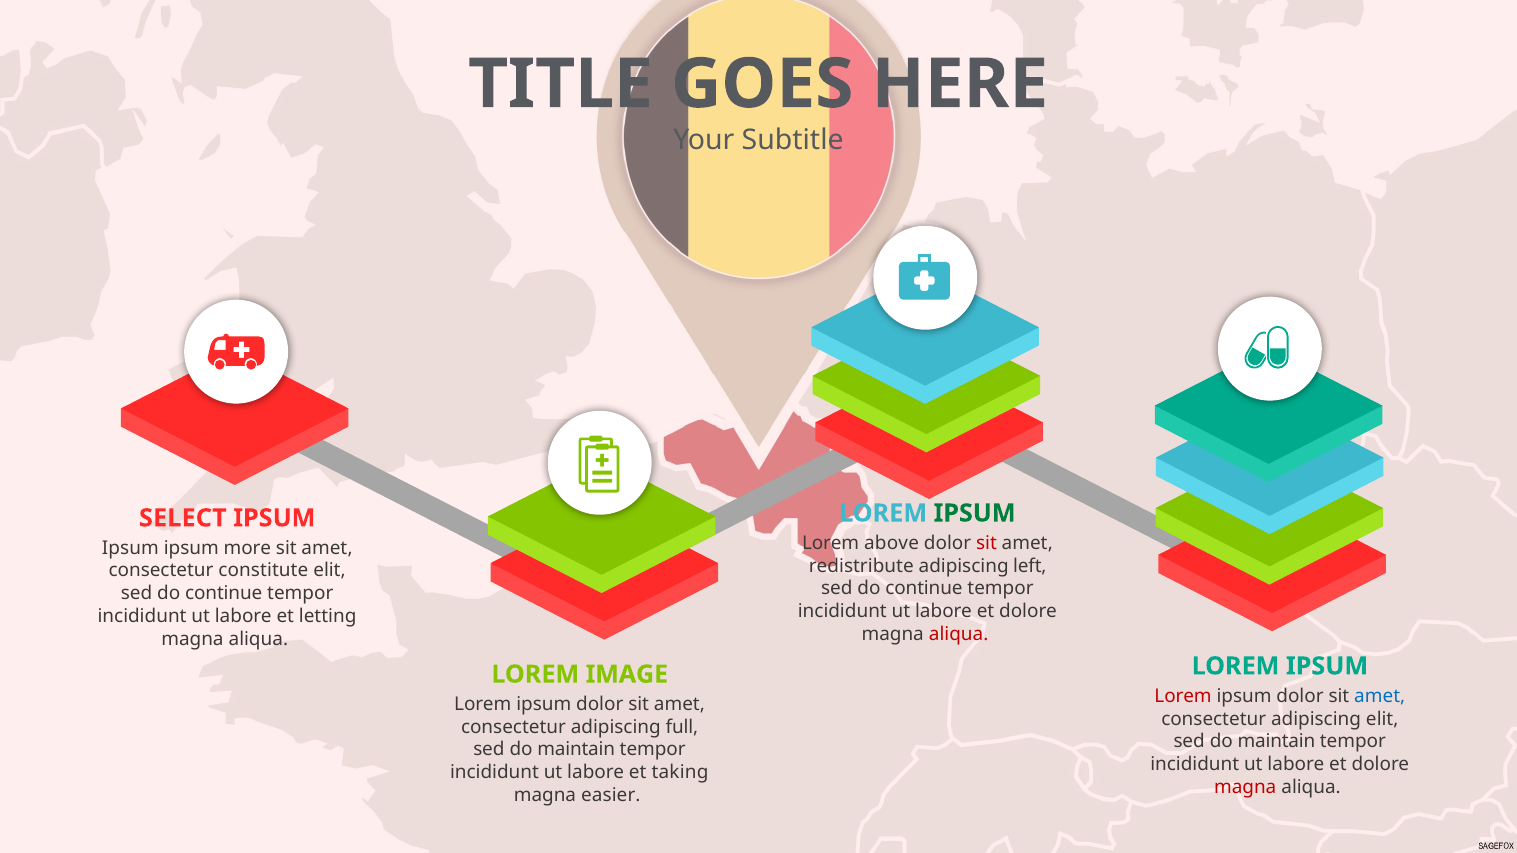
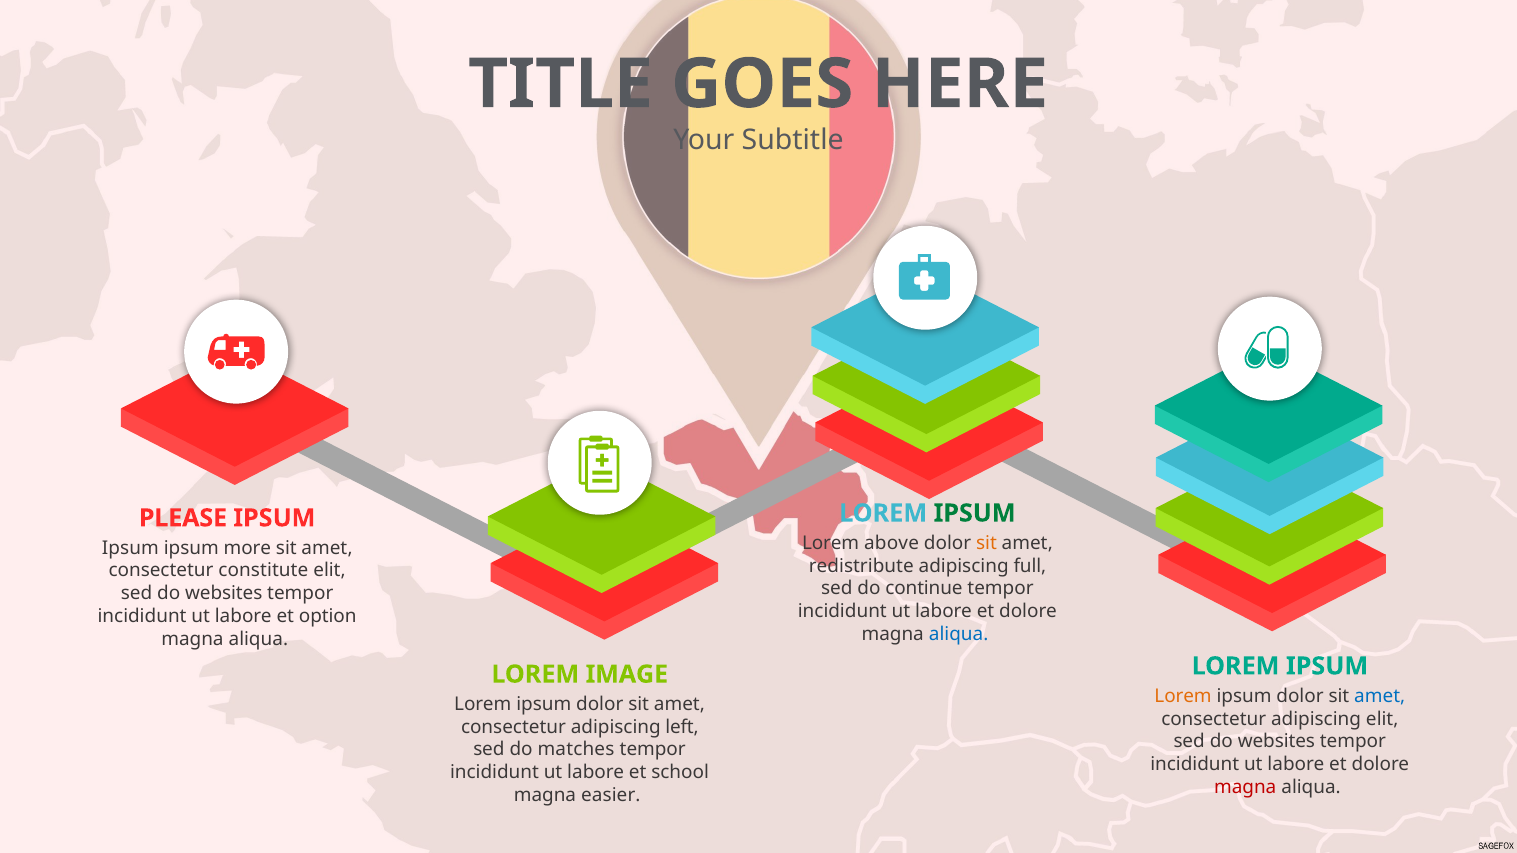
SELECT: SELECT -> PLEASE (183, 518)
sit colour: red -> orange (987, 543)
left: left -> full (1030, 566)
continue: continue -> websites (224, 594)
letting: letting -> option (328, 616)
aliqua colour: red -> blue (959, 634)
Lorem colour: red -> orange (1183, 696)
full: full -> left (682, 727)
maintain: maintain -> websites (1276, 742)
maintain: maintain -> matches (576, 750)
taking: taking -> school (680, 773)
